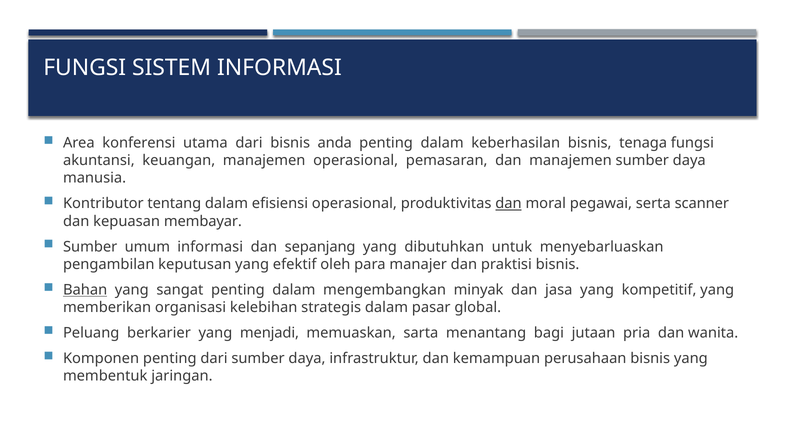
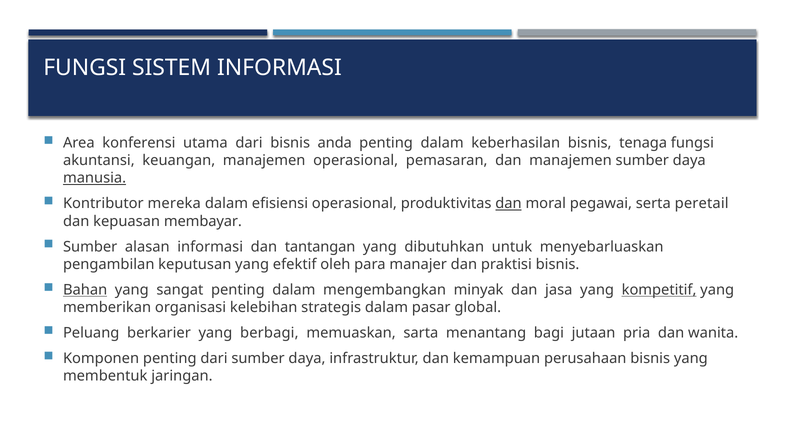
manusia underline: none -> present (95, 178)
tentang: tentang -> mereka (174, 204)
scanner: scanner -> peretail (702, 204)
umum: umum -> alasan (147, 247)
sepanjang: sepanjang -> tantangan (320, 247)
kompetitif underline: none -> present (659, 290)
menjadi: menjadi -> berbagi (269, 333)
